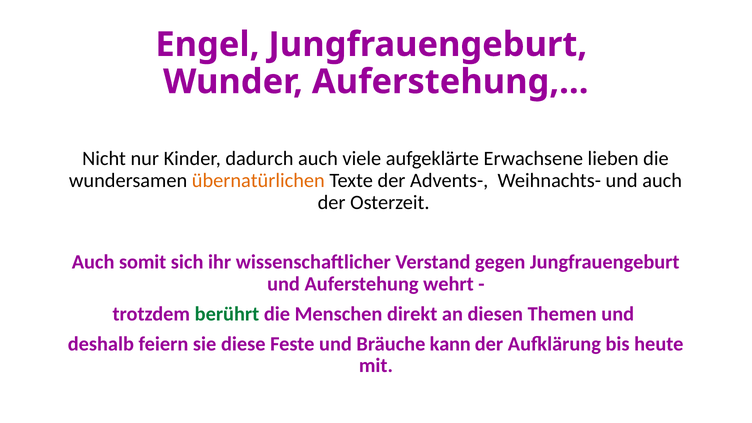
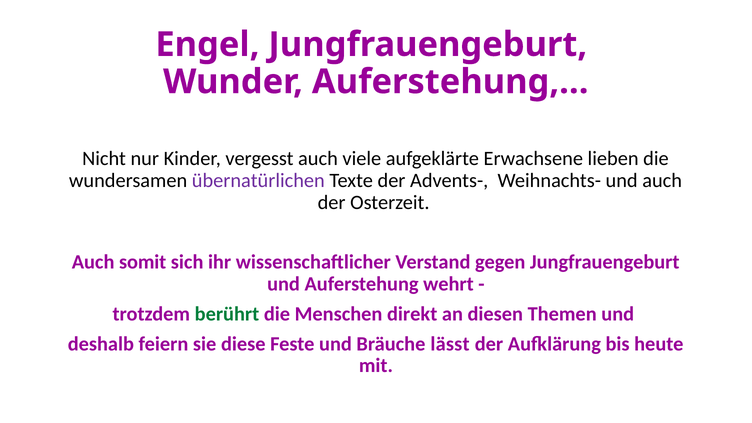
dadurch: dadurch -> vergesst (259, 159)
übernatürlichen colour: orange -> purple (258, 181)
kann: kann -> lässt (450, 344)
